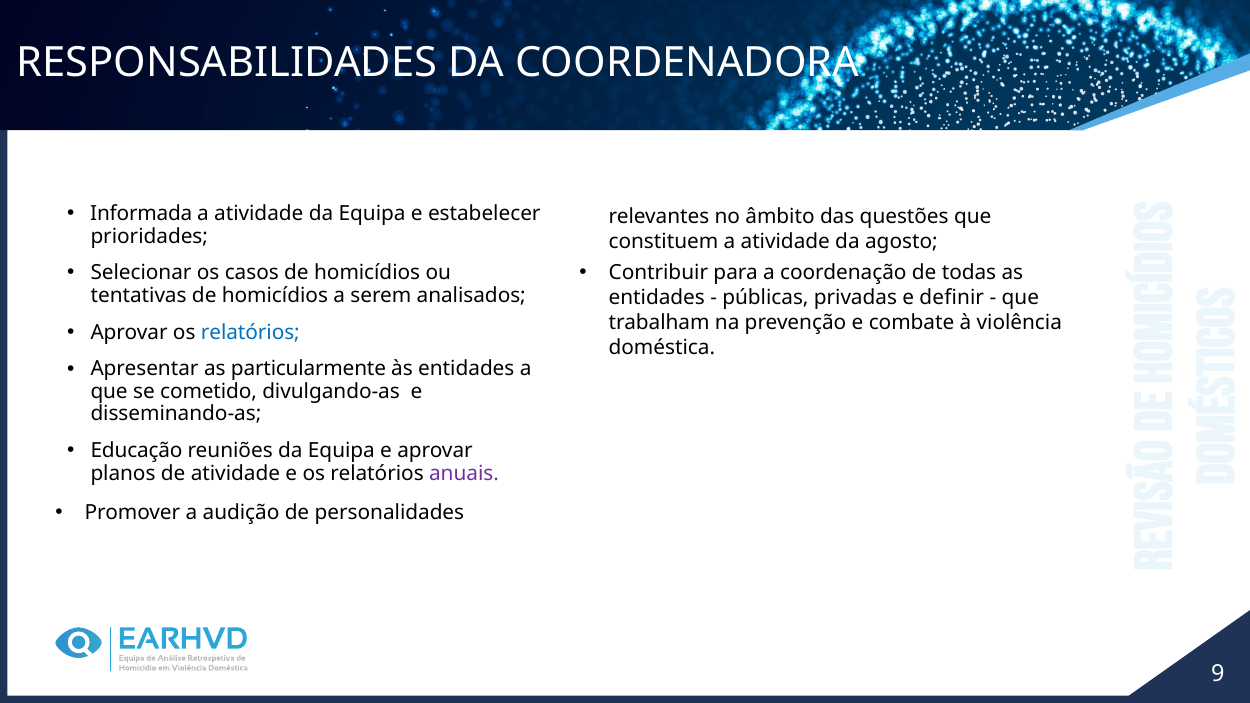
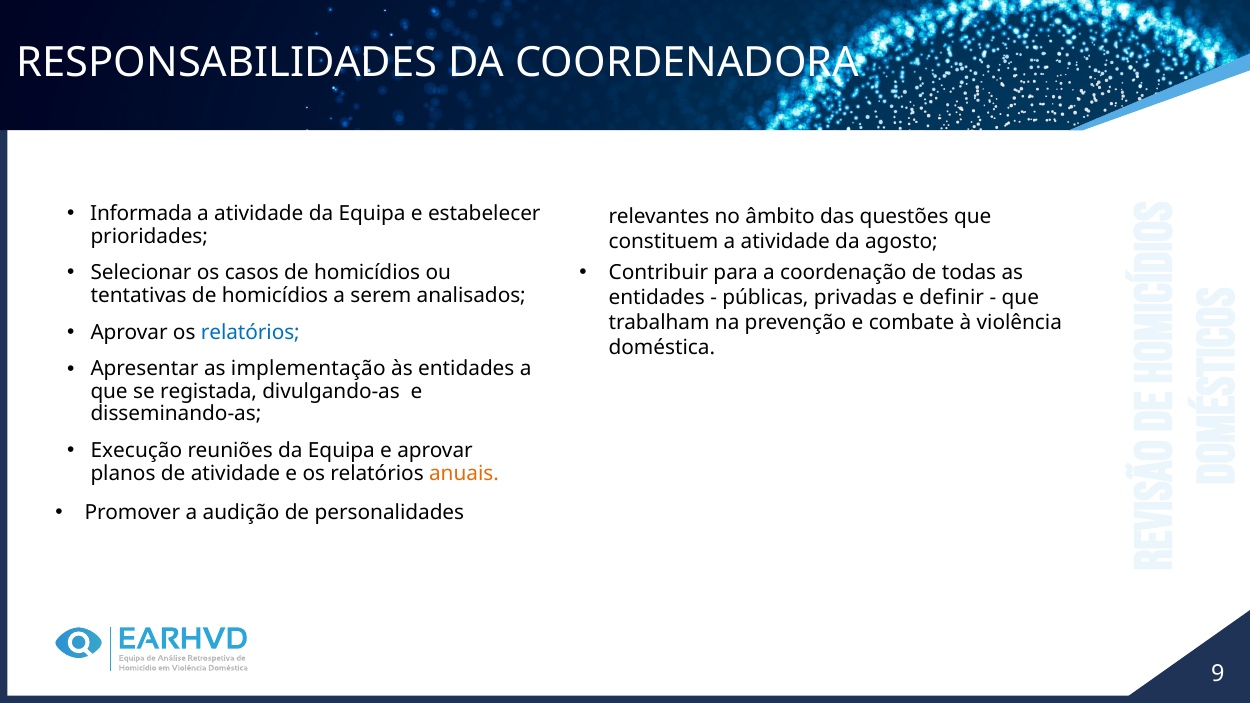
particularmente: particularmente -> implementação (308, 369)
cometido: cometido -> registada (209, 392)
Educação: Educação -> Execução (136, 451)
anuais colour: purple -> orange (464, 473)
